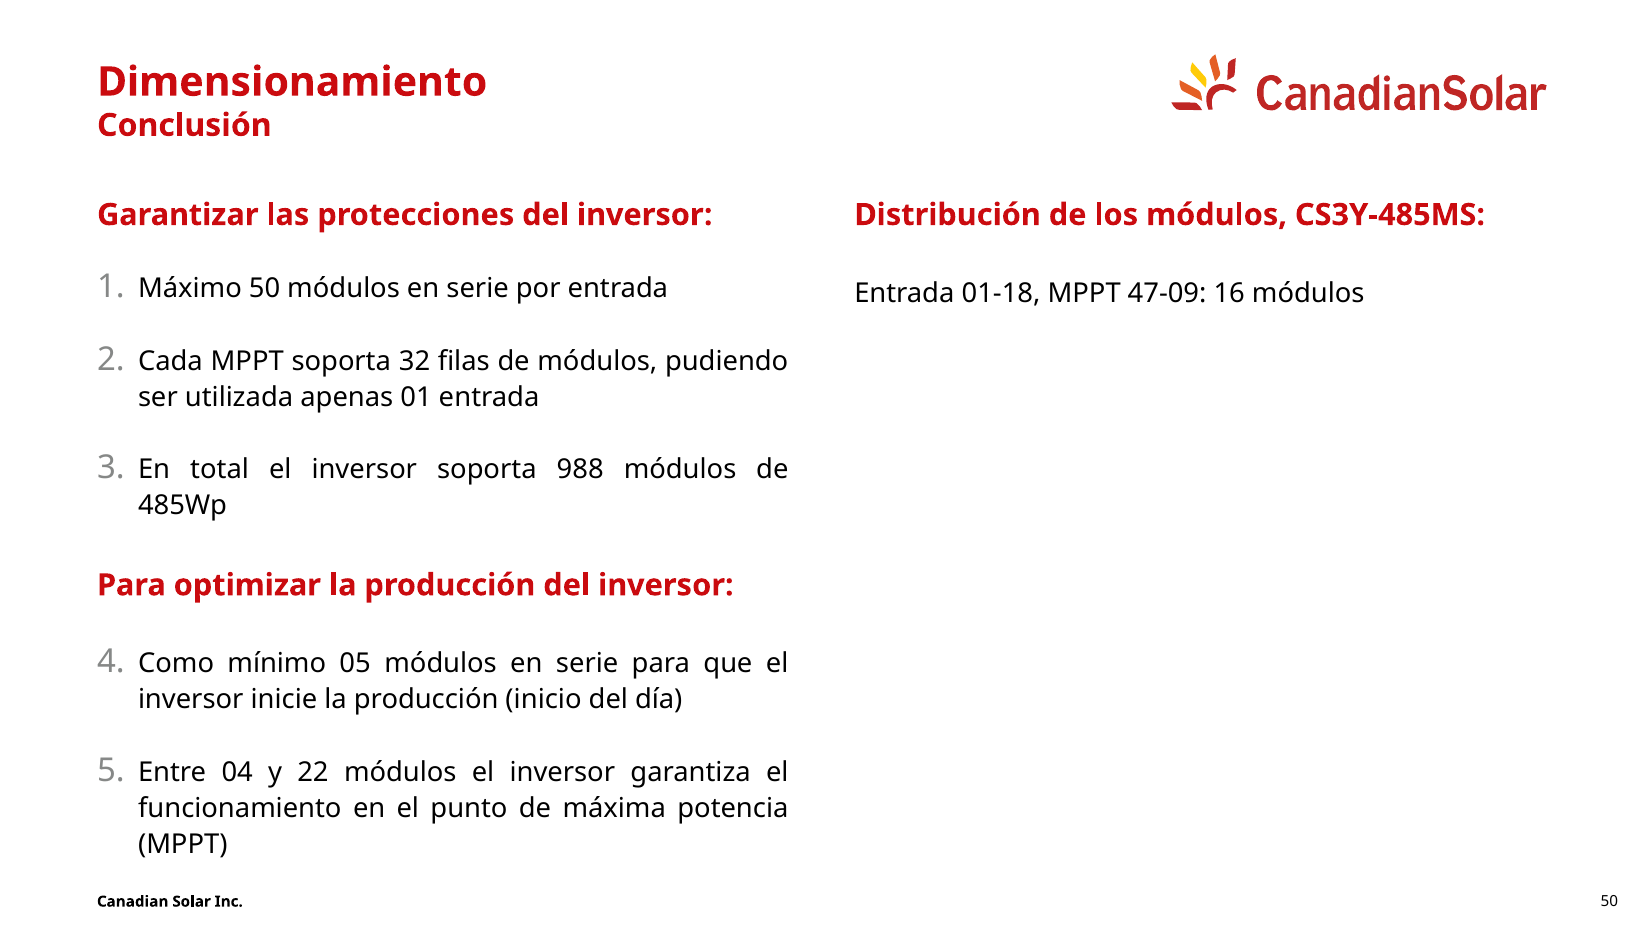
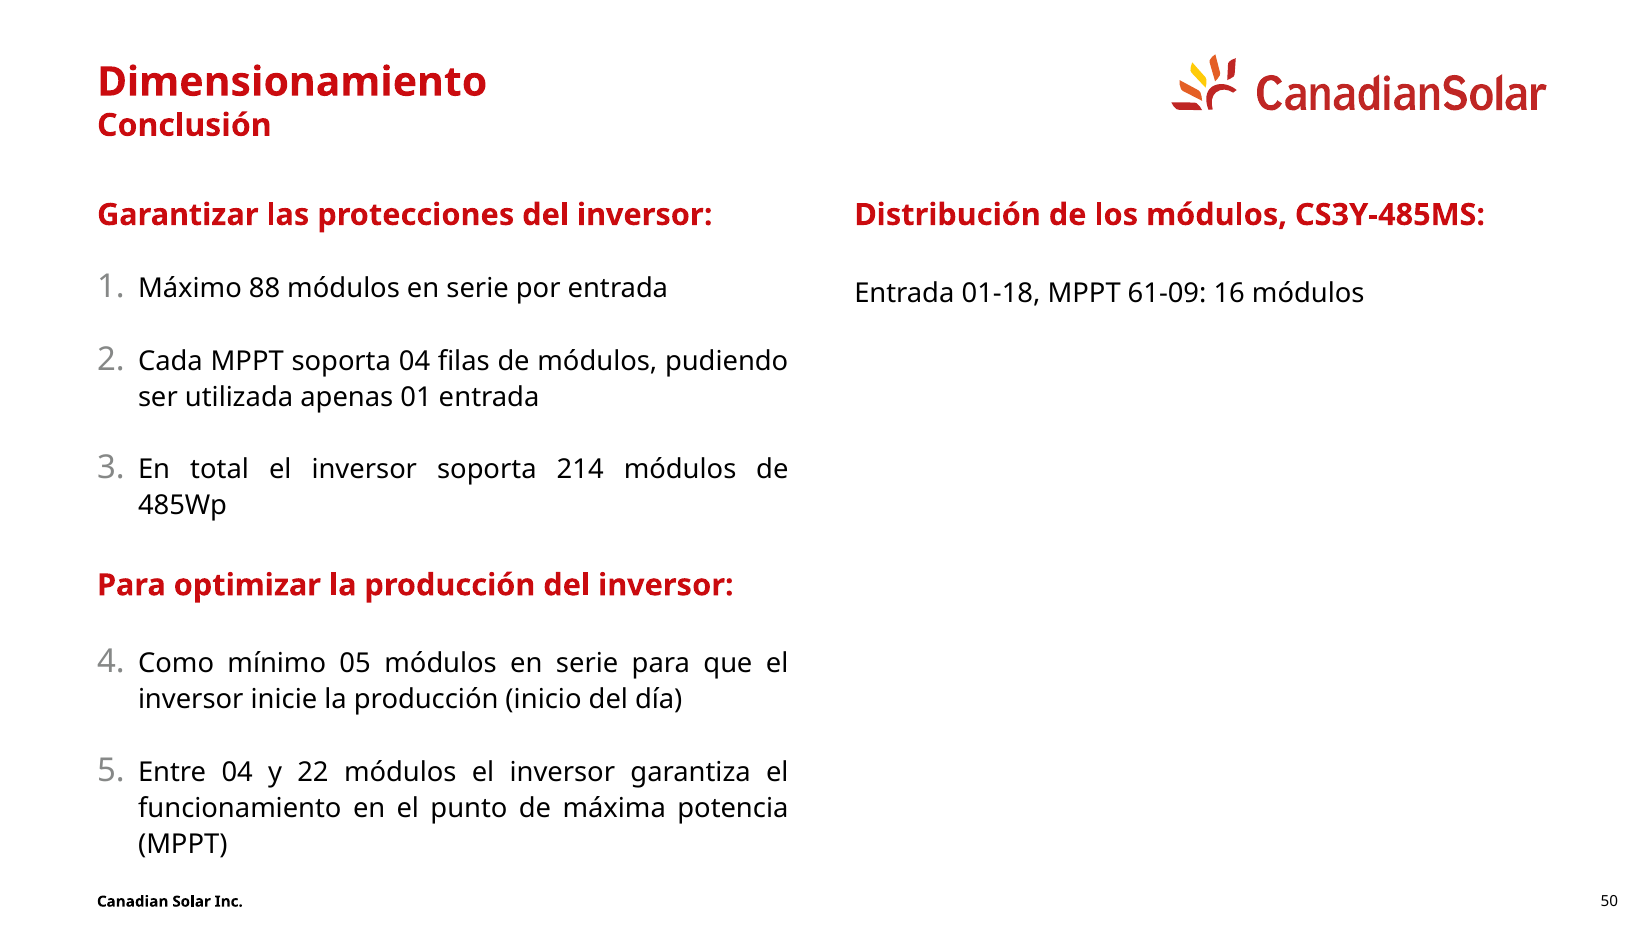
Máximo 50: 50 -> 88 (265, 289)
47-09: 47-09 -> 61-09 (1167, 293)
soporta 32: 32 -> 04 (415, 361)
988: 988 -> 214 (580, 469)
